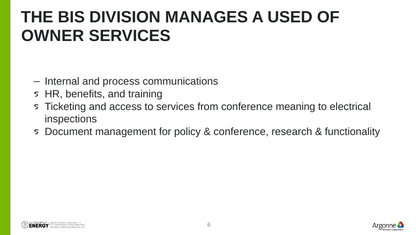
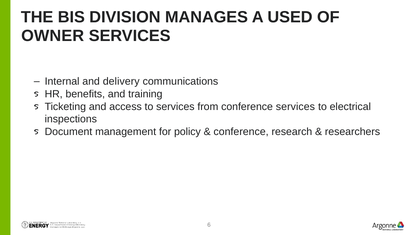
process: process -> delivery (121, 82)
conference meaning: meaning -> services (295, 107)
functionality: functionality -> researchers (352, 132)
